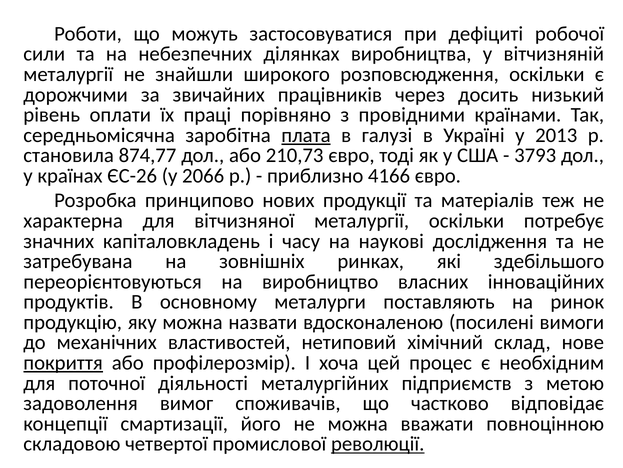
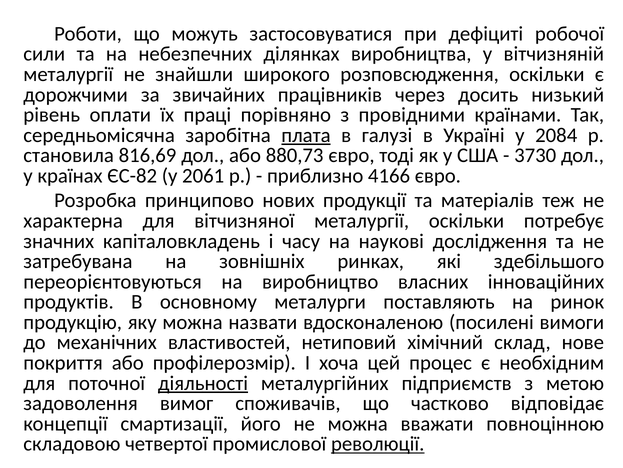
2013: 2013 -> 2084 (556, 135)
874,77: 874,77 -> 816,69 (148, 155)
210,73: 210,73 -> 880,73 (295, 155)
3793: 3793 -> 3730 (535, 155)
ЄС-26: ЄС-26 -> ЄС-82 (132, 176)
2066: 2066 -> 2061 (203, 176)
покриття underline: present -> none (63, 362)
діяльності underline: none -> present (203, 383)
